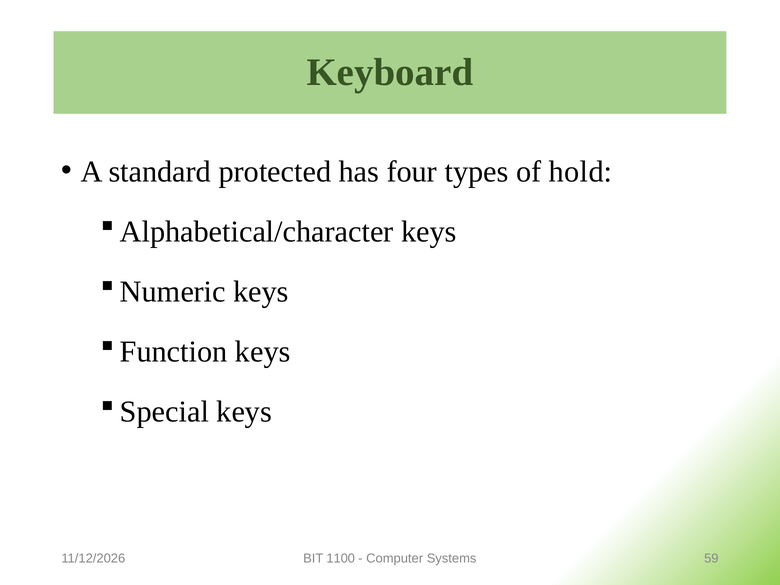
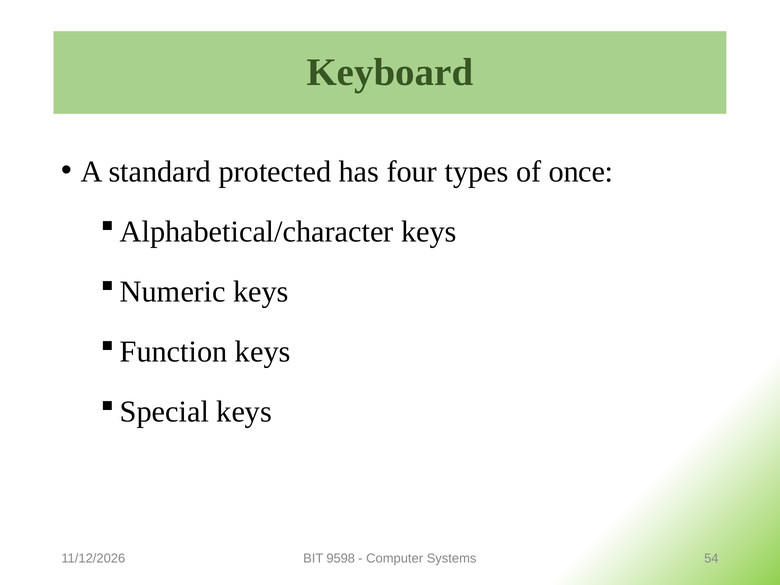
hold: hold -> once (581, 172)
1100: 1100 -> 9598 (341, 559)
59: 59 -> 54 (711, 559)
